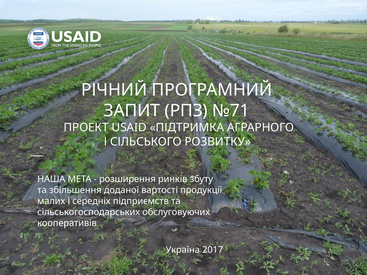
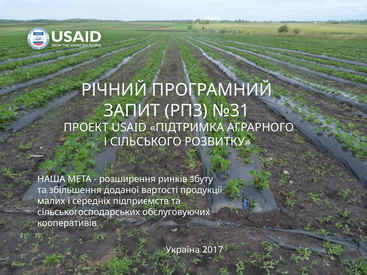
№71: №71 -> №31 (231, 111)
